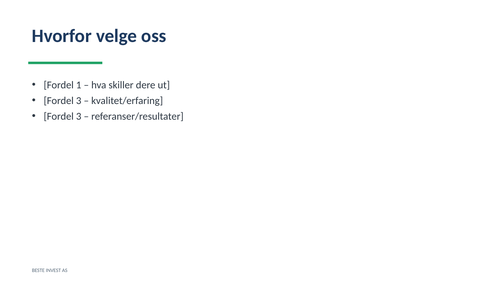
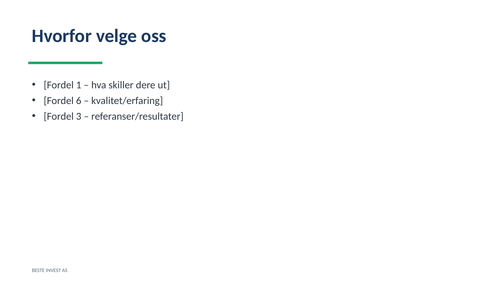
3: 3 -> 6 (79, 101)
